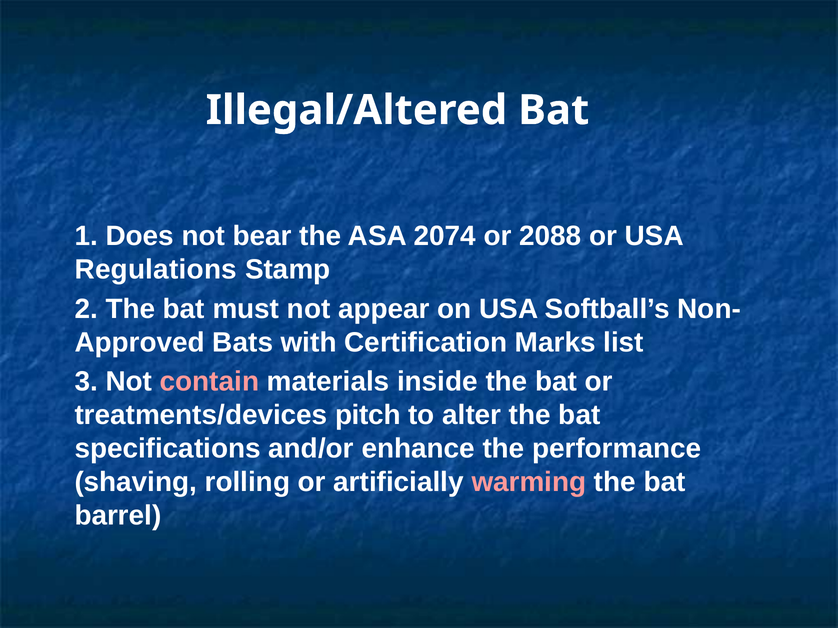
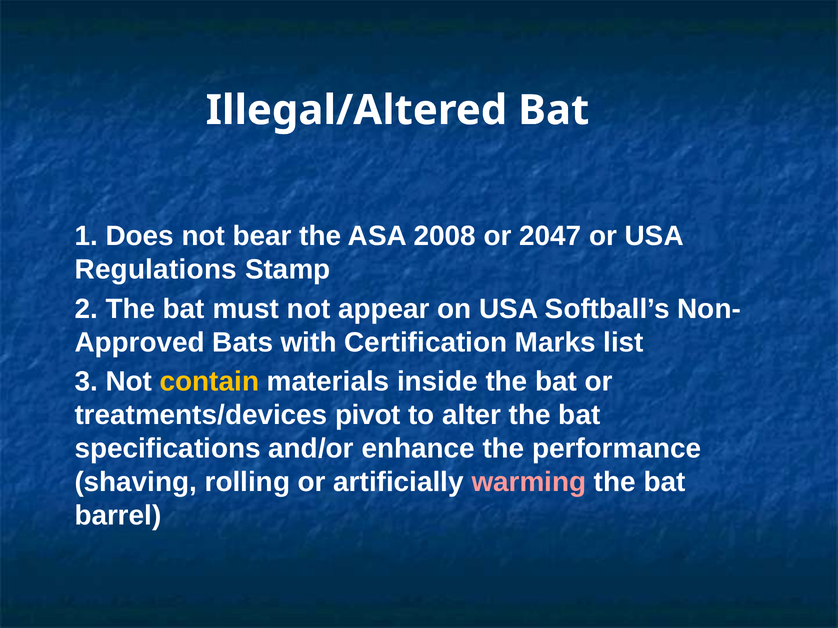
2074: 2074 -> 2008 (445, 236)
2088: 2088 -> 2047 (550, 236)
contain colour: pink -> yellow (209, 382)
pitch: pitch -> pivot (368, 415)
